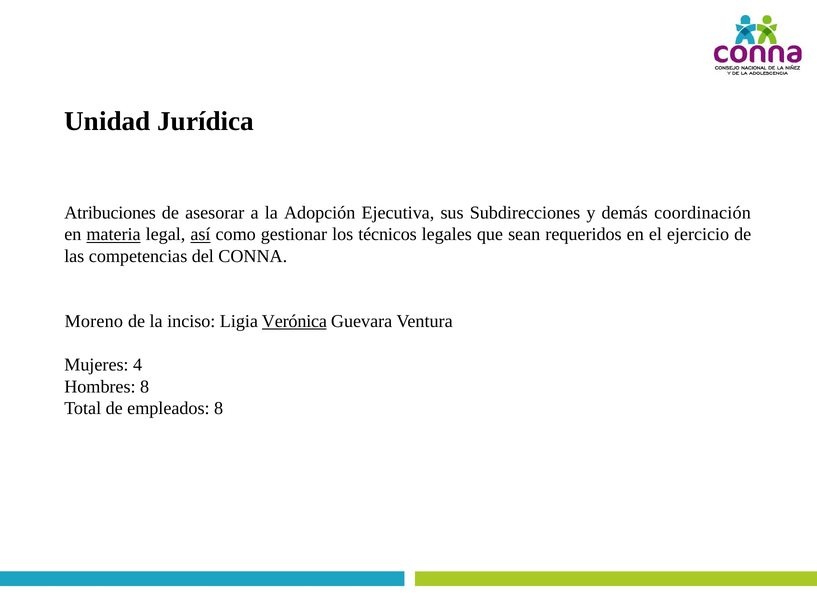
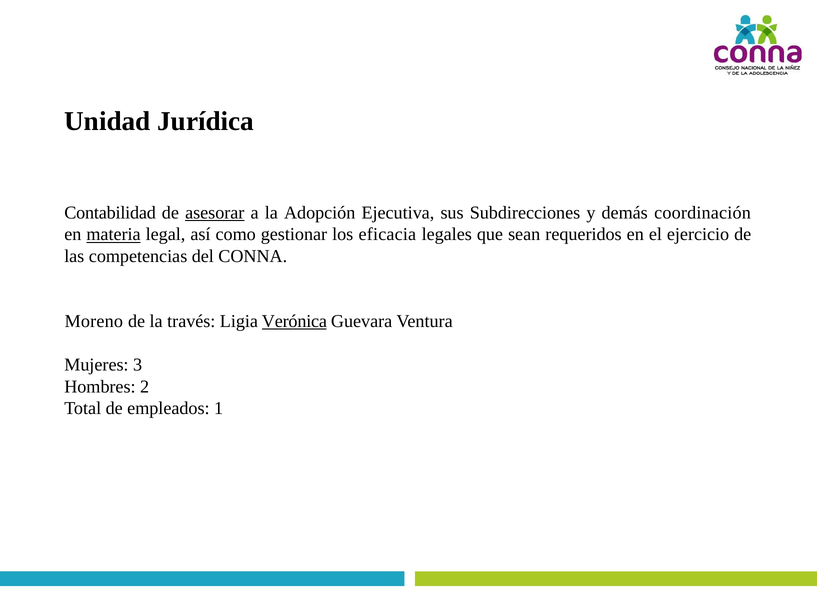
Atribuciones: Atribuciones -> Contabilidad (110, 213)
asesorar underline: none -> present (215, 213)
así underline: present -> none (200, 235)
técnicos: técnicos -> eficacia (387, 235)
inciso: inciso -> través (191, 322)
4: 4 -> 3 (138, 365)
Hombres 8: 8 -> 2 (145, 387)
empleados 8: 8 -> 1 (219, 409)
